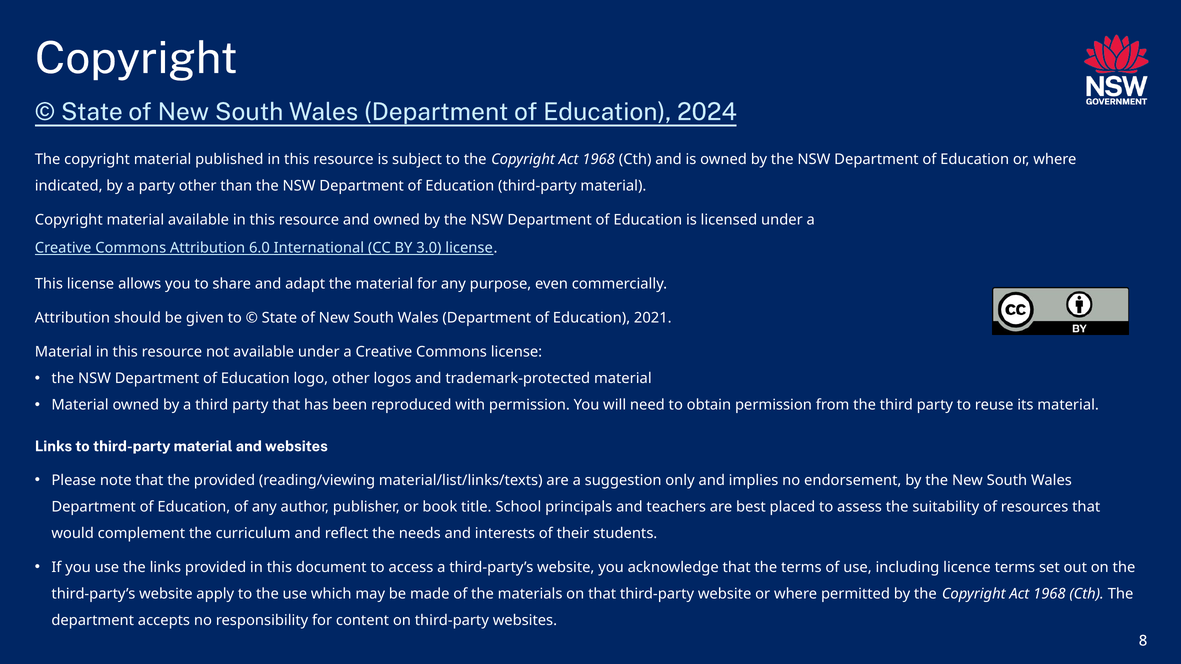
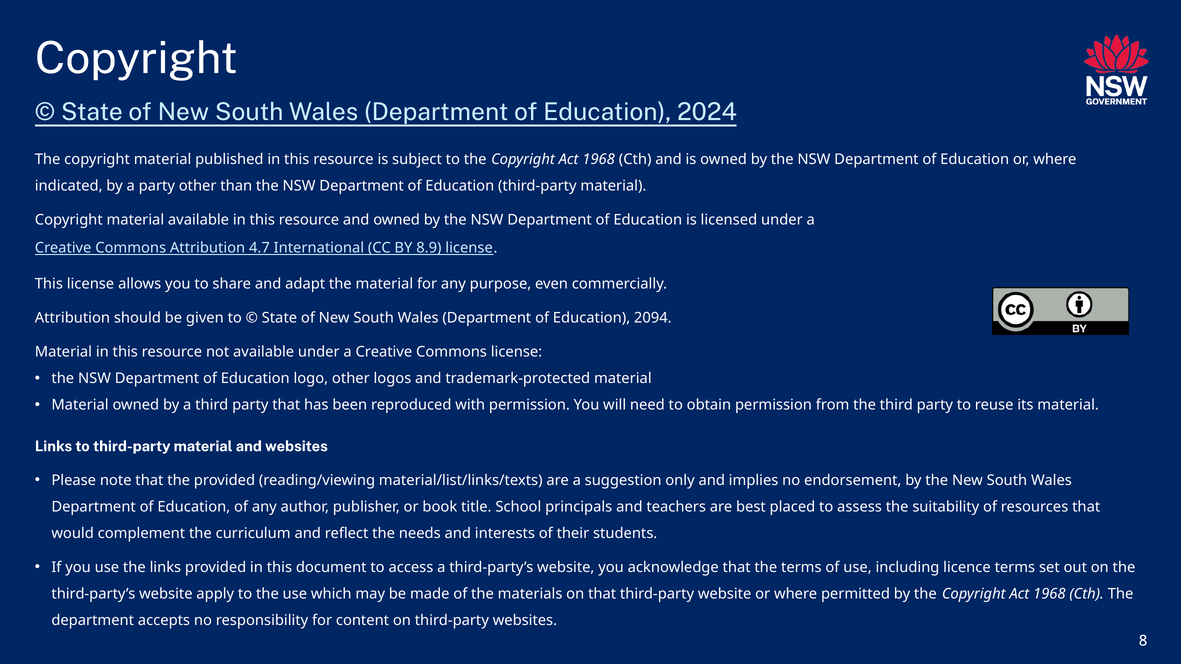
6.0: 6.0 -> 4.7 (259, 248)
3.0: 3.0 -> 8.9 (429, 248)
2021: 2021 -> 2094 (653, 318)
